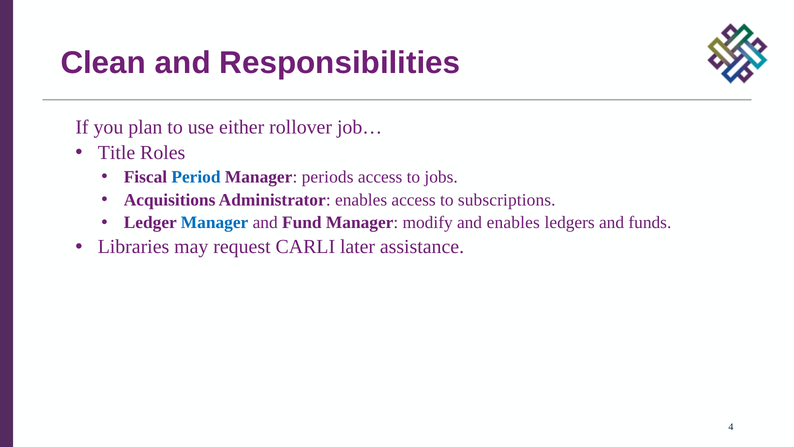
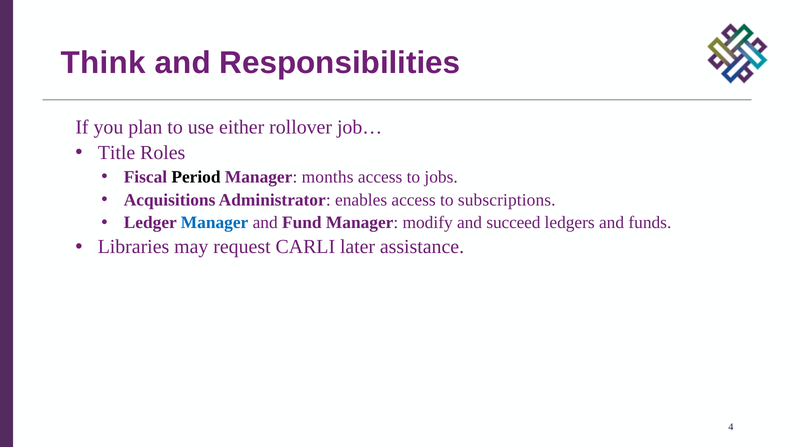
Clean: Clean -> Think (103, 63)
Period colour: blue -> black (196, 177)
periods: periods -> months (328, 177)
and enables: enables -> succeed (513, 223)
